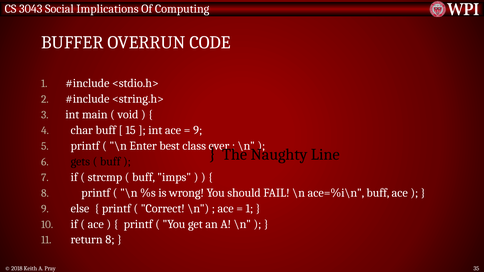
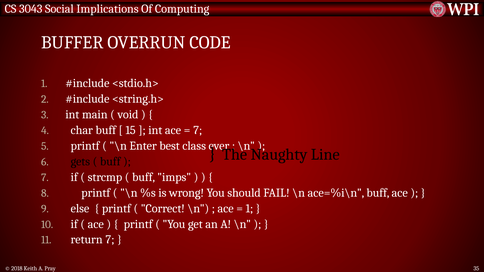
9: 9 -> 7 (198, 130)
return 8: 8 -> 7 (110, 240)
